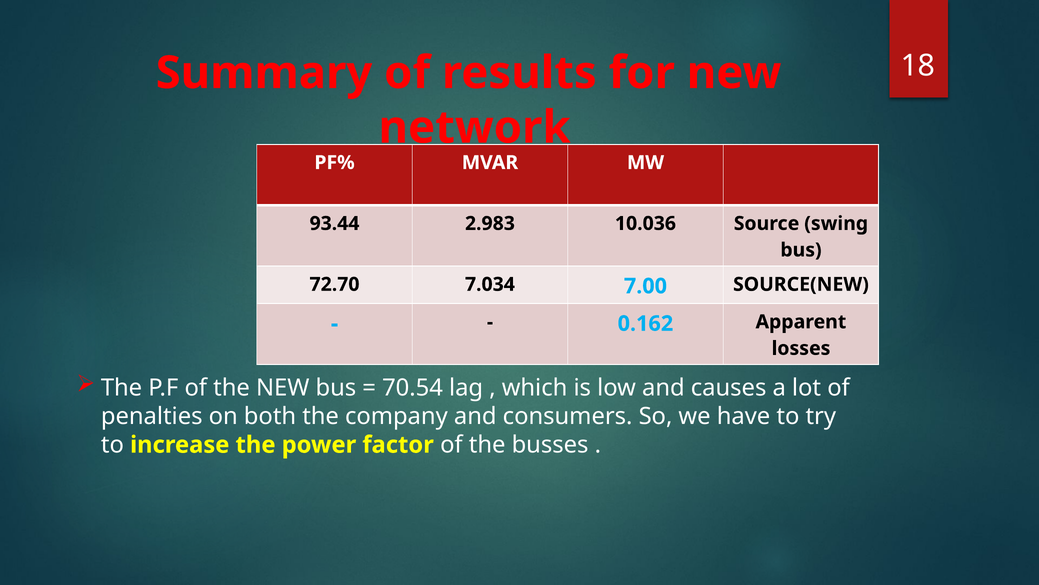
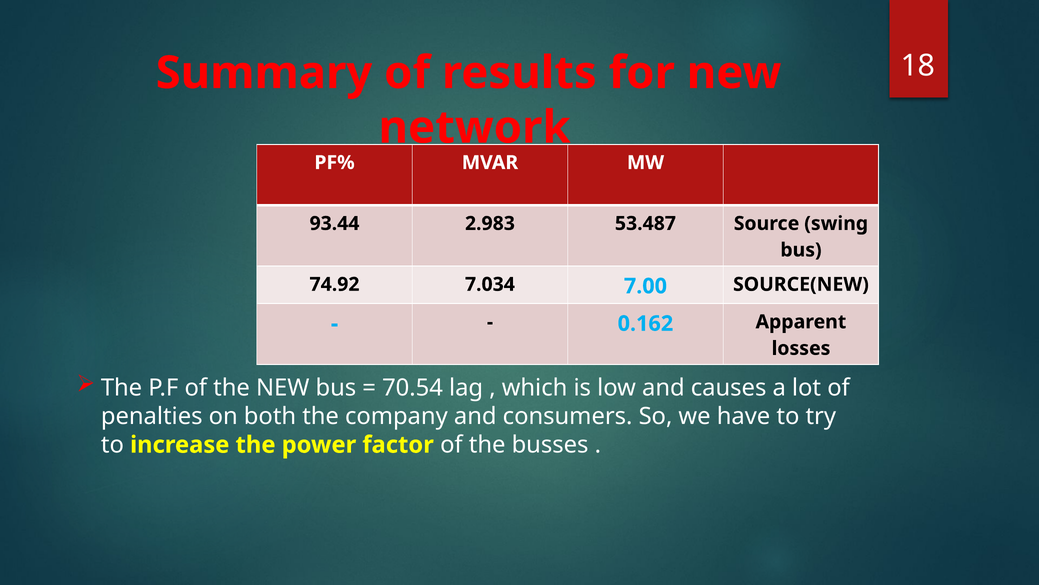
10.036: 10.036 -> 53.487 (645, 223)
72.70: 72.70 -> 74.92 (335, 284)
